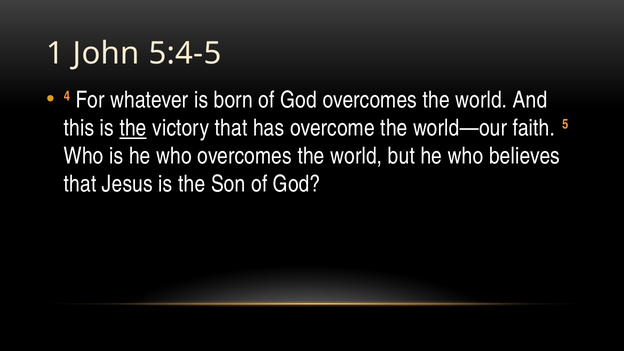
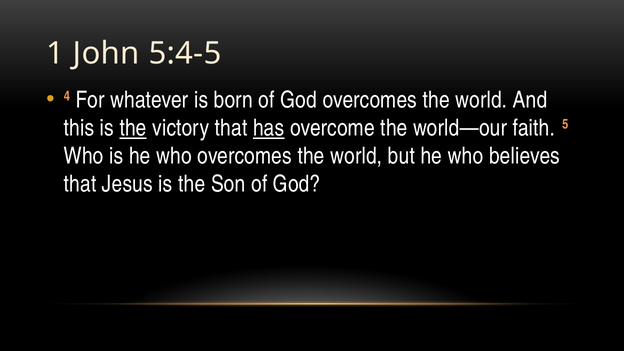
has underline: none -> present (269, 128)
